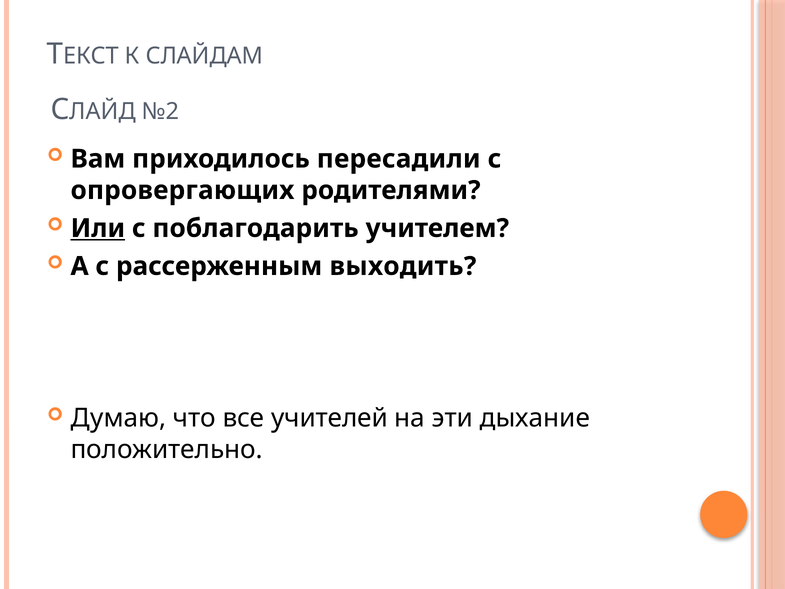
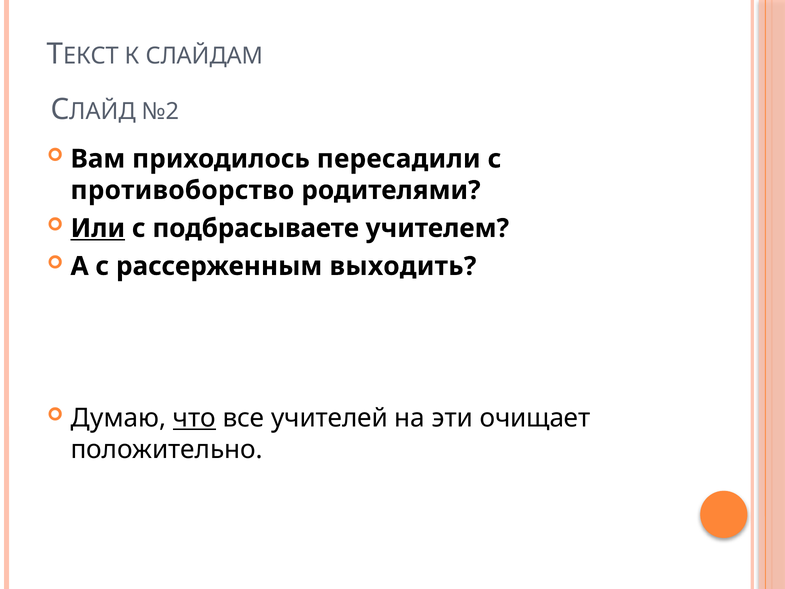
опровергающих: опровергающих -> противоборство (182, 190)
поблагодарить: поблагодарить -> подбрасываете (256, 228)
что underline: none -> present (194, 418)
дыхание: дыхание -> очищает (535, 418)
